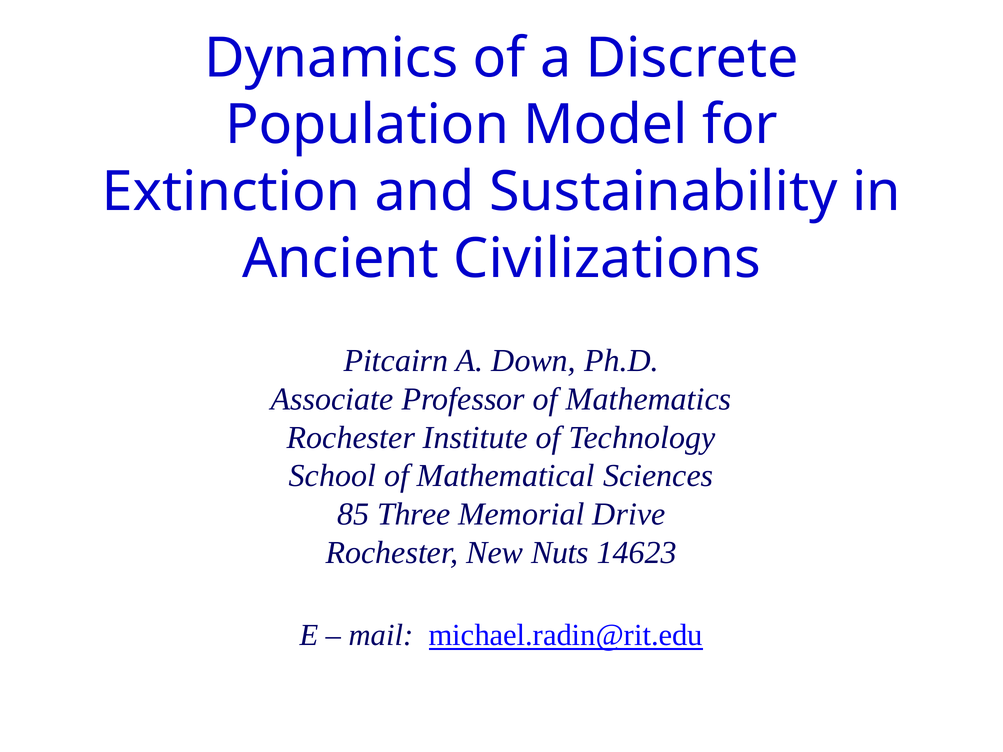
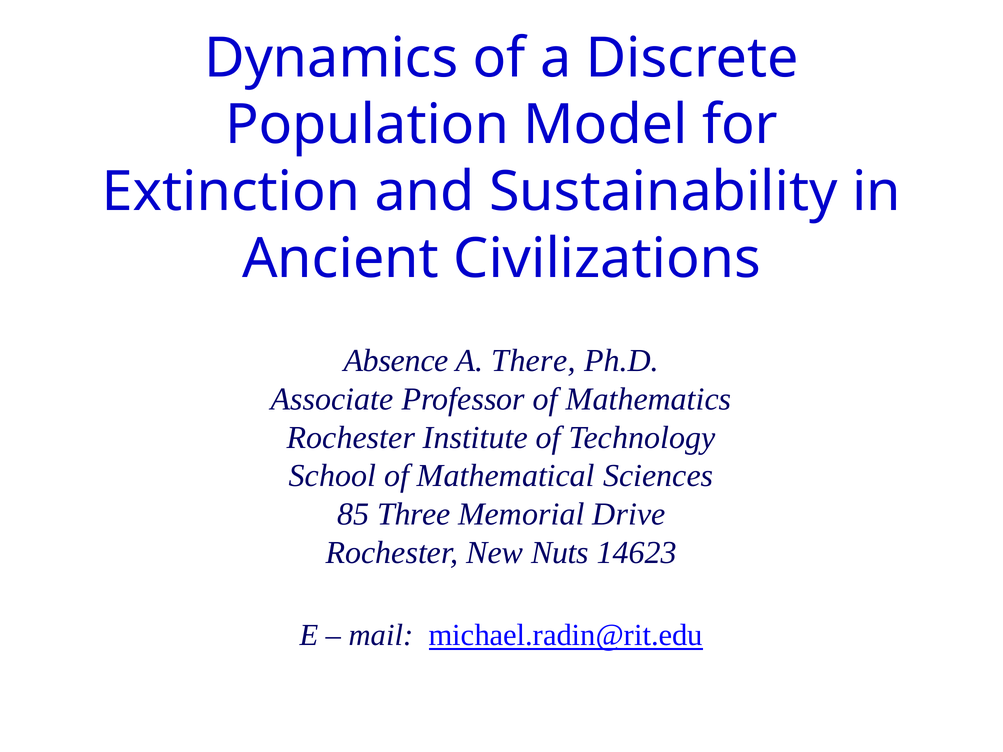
Pitcairn: Pitcairn -> Absence (396, 361)
Down: Down -> There (534, 361)
